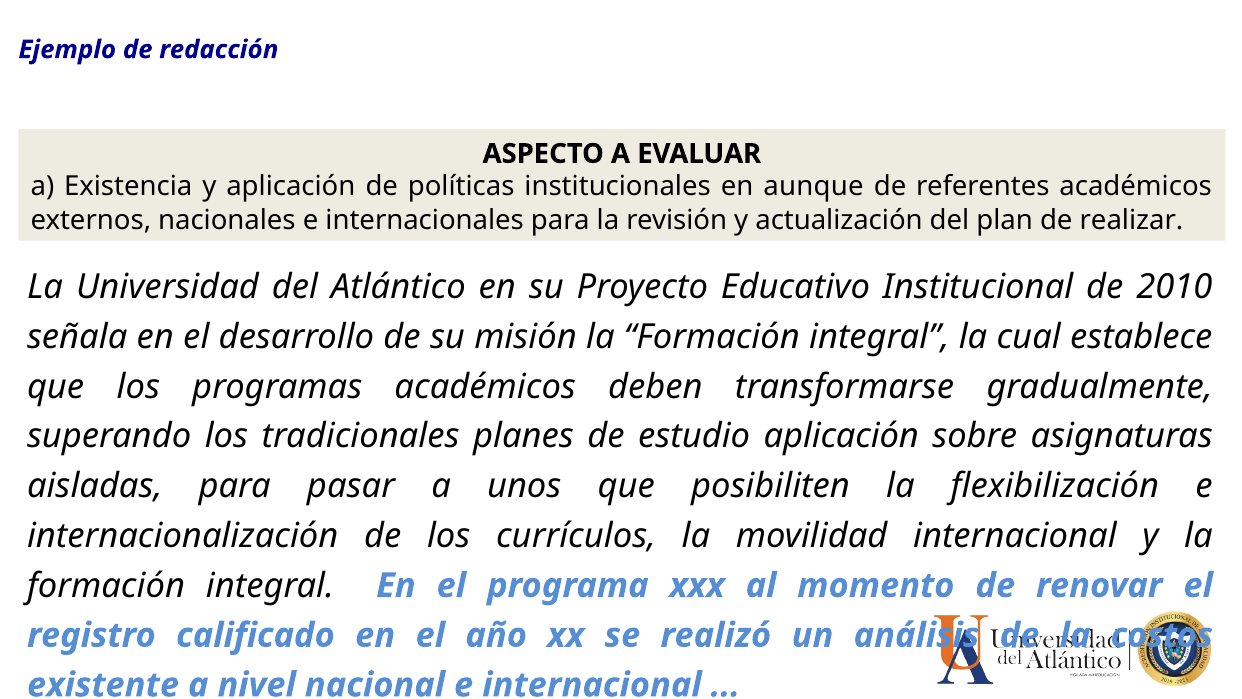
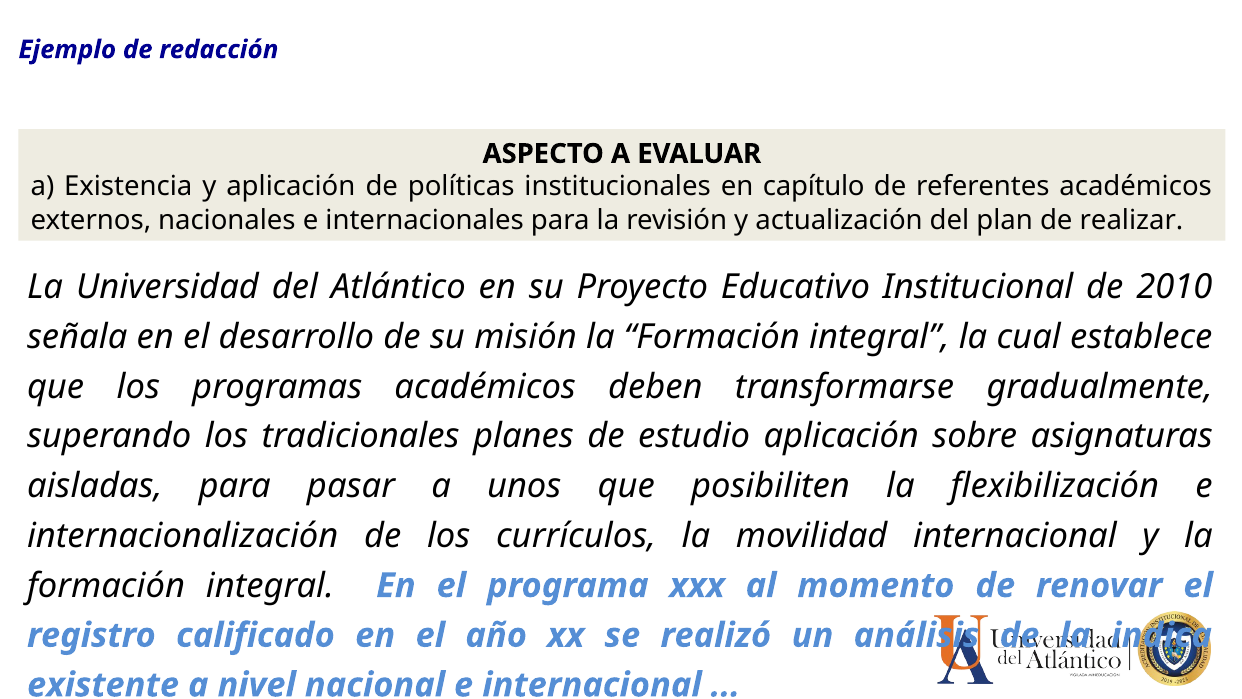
aunque: aunque -> capítulo (814, 187)
costos: costos -> indica (1161, 635)
